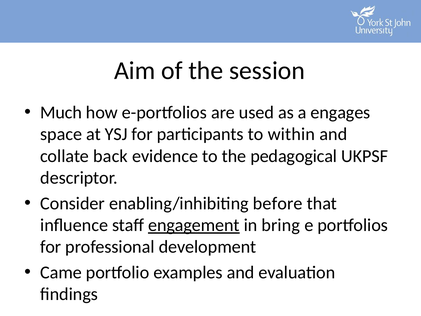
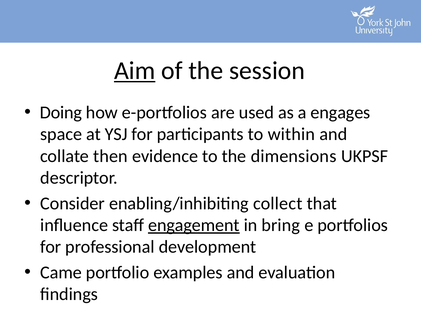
Aim underline: none -> present (135, 71)
Much: Much -> Doing (61, 112)
back: back -> then (110, 156)
pedagogical: pedagogical -> dimensions (294, 156)
before: before -> collect (278, 203)
